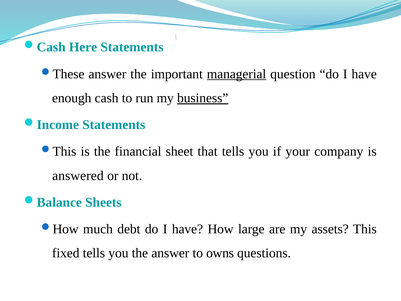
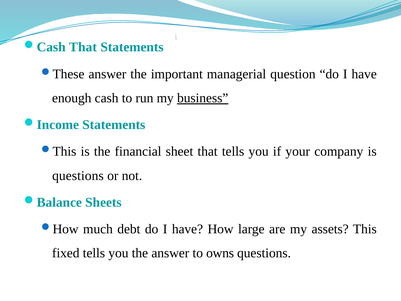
Here: Here -> That (83, 47)
managerial underline: present -> none (237, 74)
answered: answered -> questions (78, 175)
